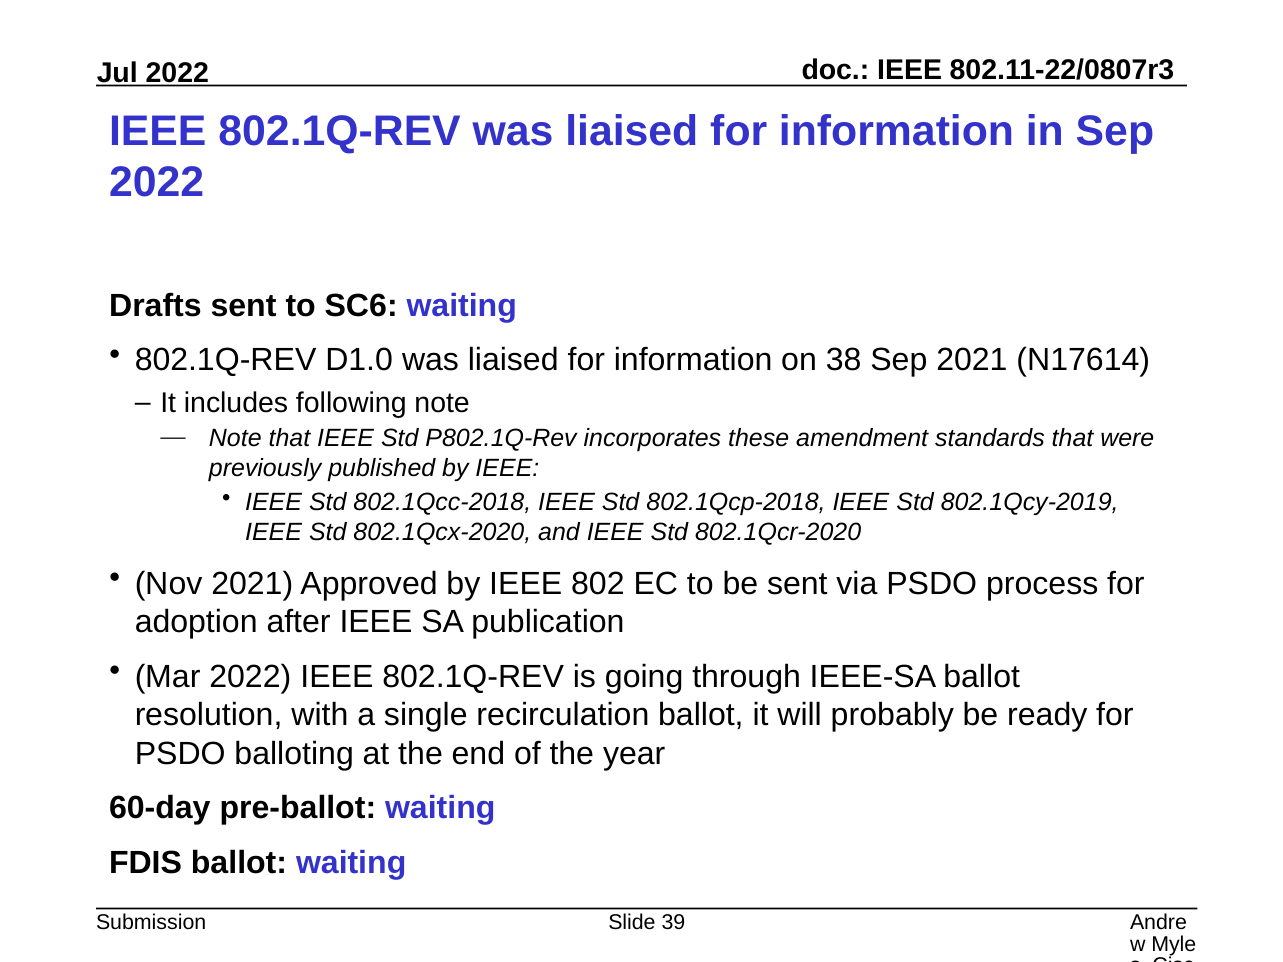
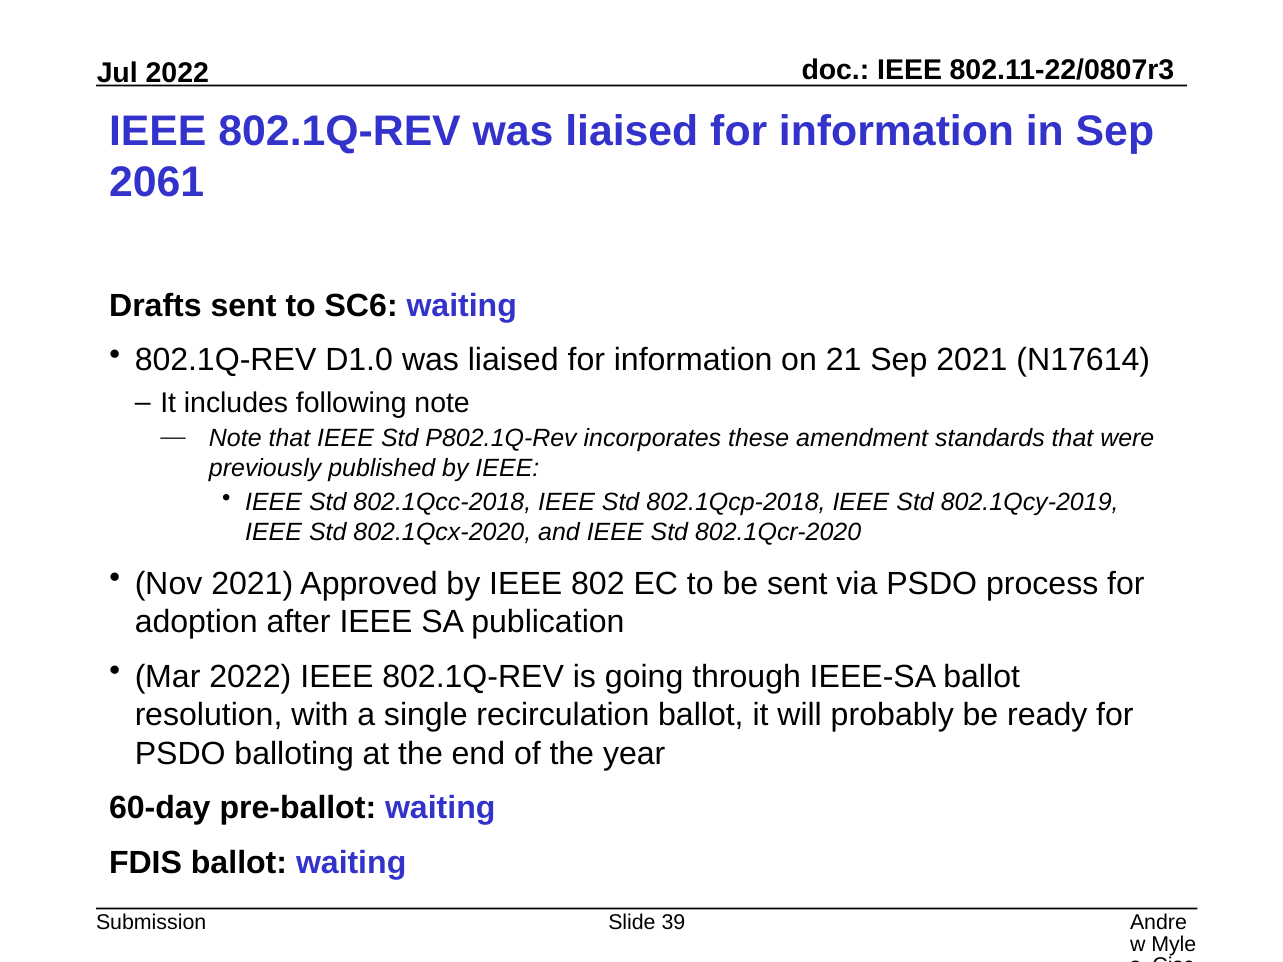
2022: 2022 -> 2061 (157, 183)
38: 38 -> 21 (844, 360)
